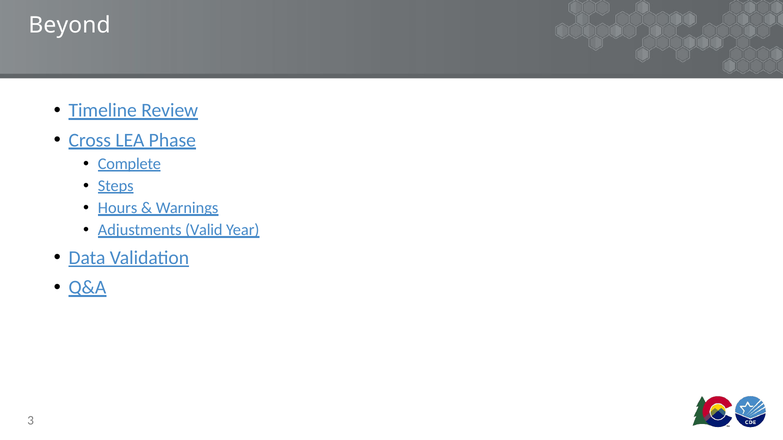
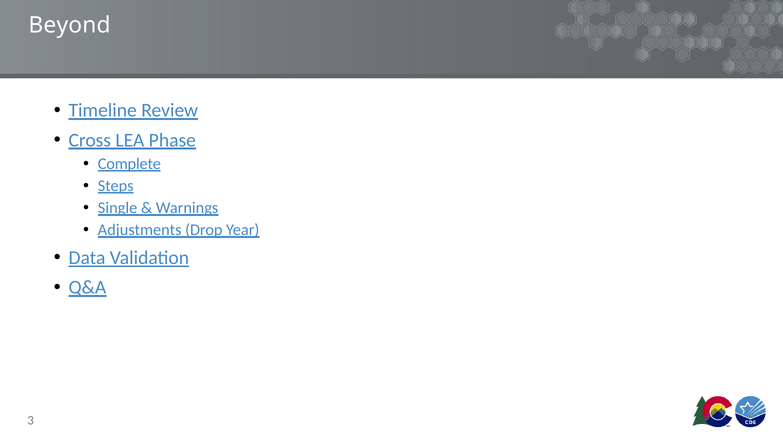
Hours: Hours -> Single (118, 208)
Valid: Valid -> Drop (204, 230)
